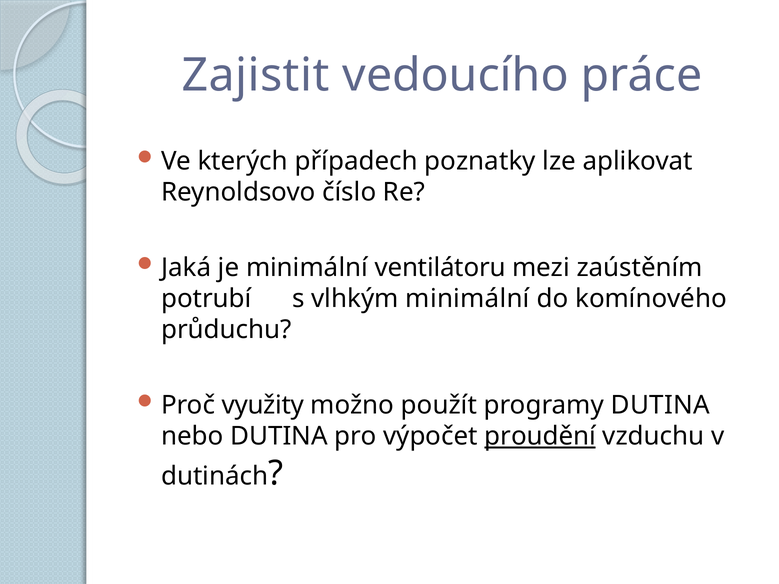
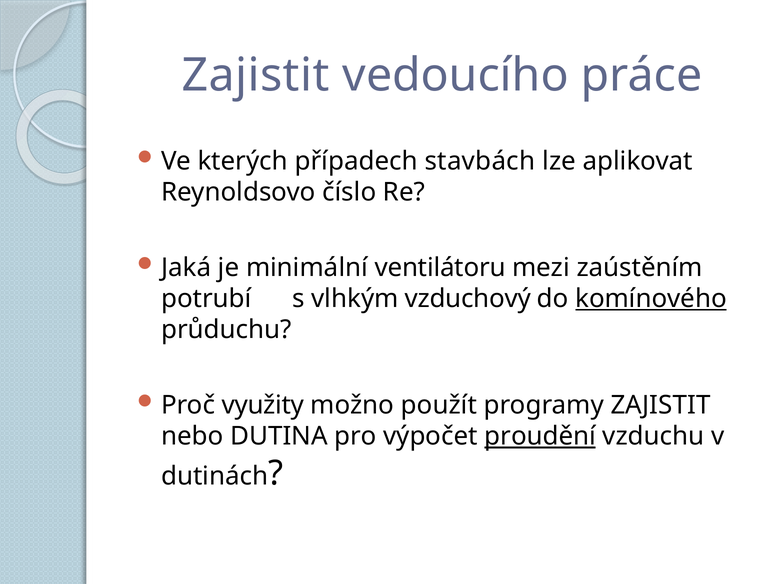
poznatky: poznatky -> stavbách (480, 161)
vlhkým minimální: minimální -> vzduchový (468, 299)
komínového underline: none -> present (651, 299)
programy DUTINA: DUTINA -> ZAJISTIT (660, 405)
